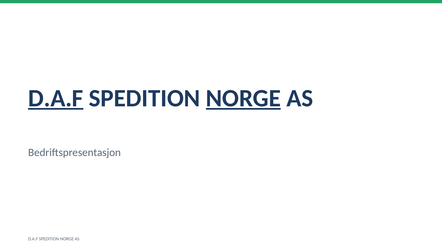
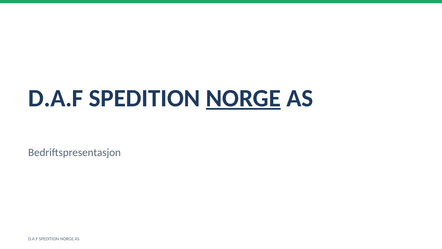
D.A.F underline: present -> none (56, 98)
